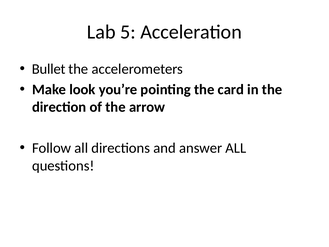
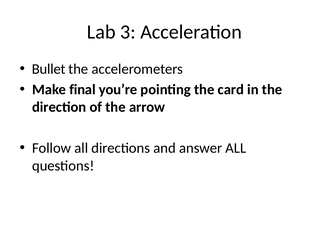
5: 5 -> 3 (128, 32)
look: look -> final (82, 89)
